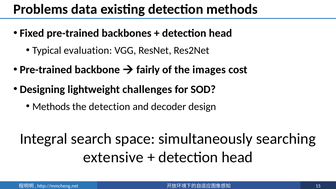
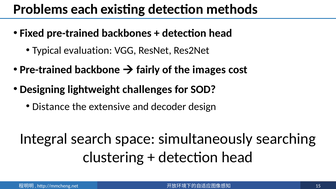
data: data -> each (84, 9)
Methods: Methods -> Distance (51, 107)
the detection: detection -> extensive (109, 107)
extensive: extensive -> clustering (113, 157)
